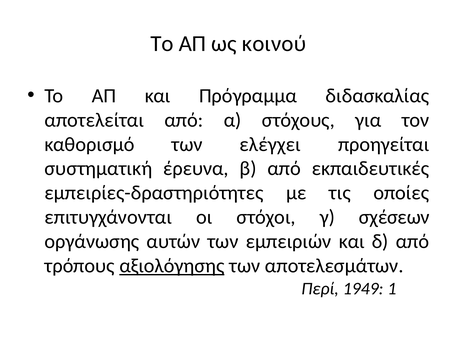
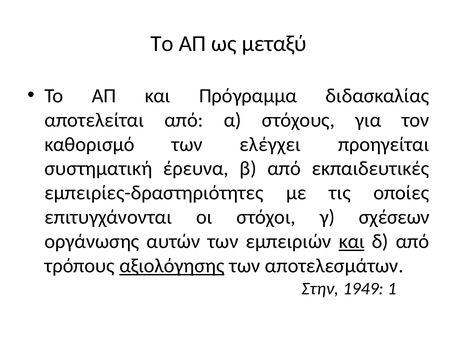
κοινού: κοινού -> μεταξύ (274, 44)
και underline: none -> present (352, 242)
Περί: Περί -> Στην (320, 289)
